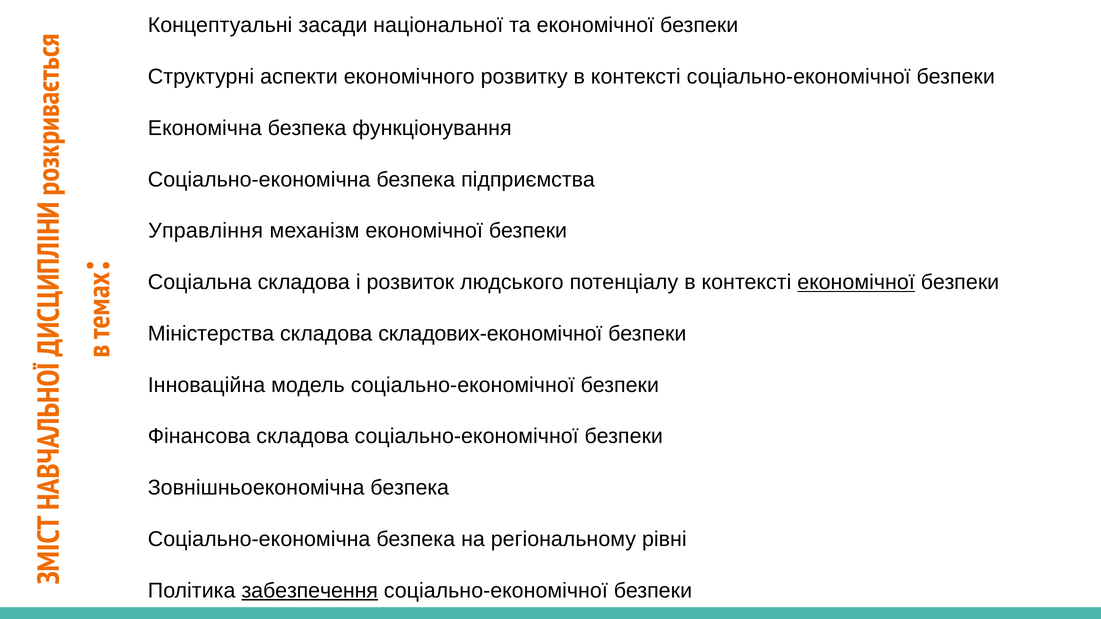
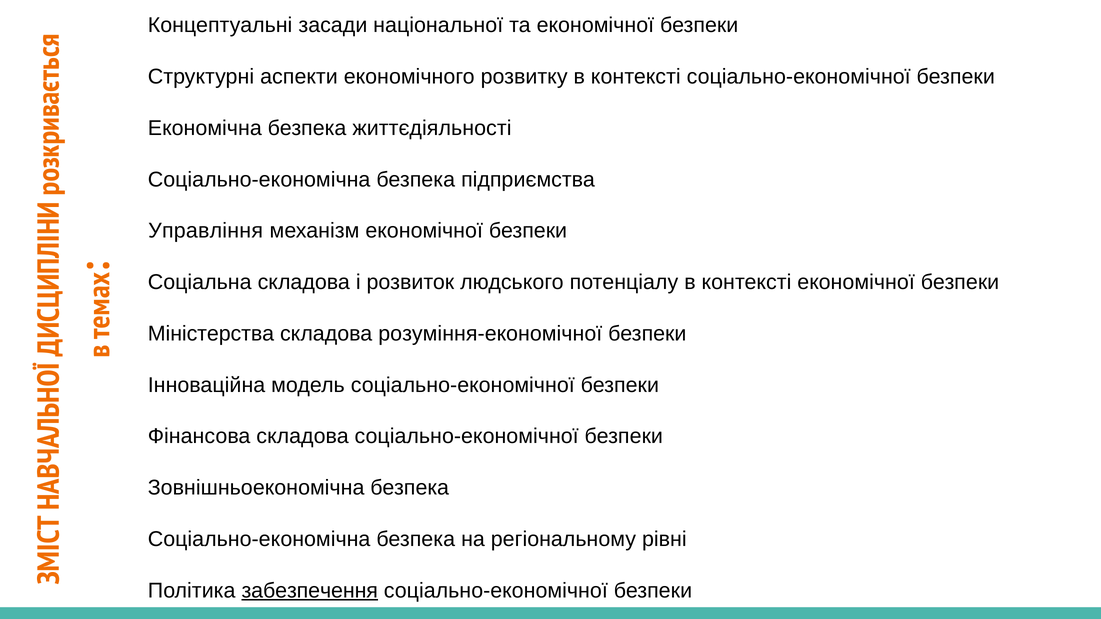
функціонування: функціонування -> життєдіяльності (432, 128)
економічної underline: present -> none (856, 282)
складових-економічної: складових-економічної -> розуміння-економічної (490, 334)
